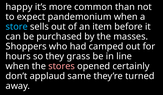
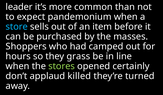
happy: happy -> leader (19, 7)
stores colour: pink -> light green (62, 67)
same: same -> killed (79, 76)
